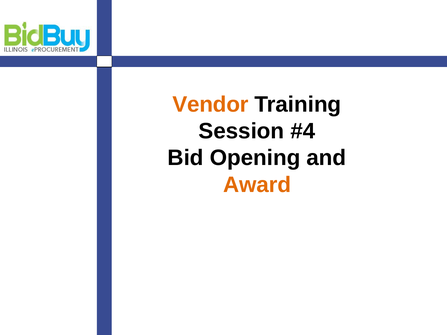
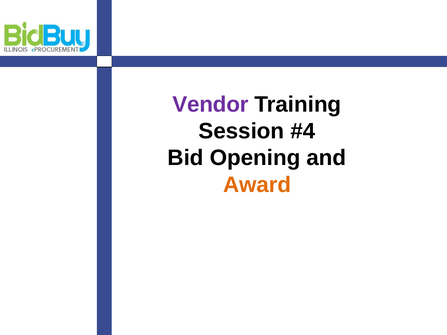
Vendor colour: orange -> purple (211, 104)
